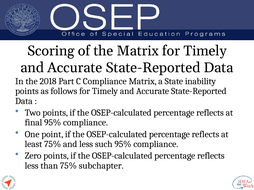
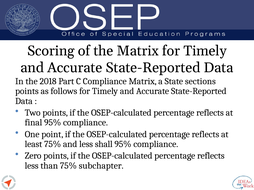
inability: inability -> sections (200, 81)
such: such -> shall (104, 144)
